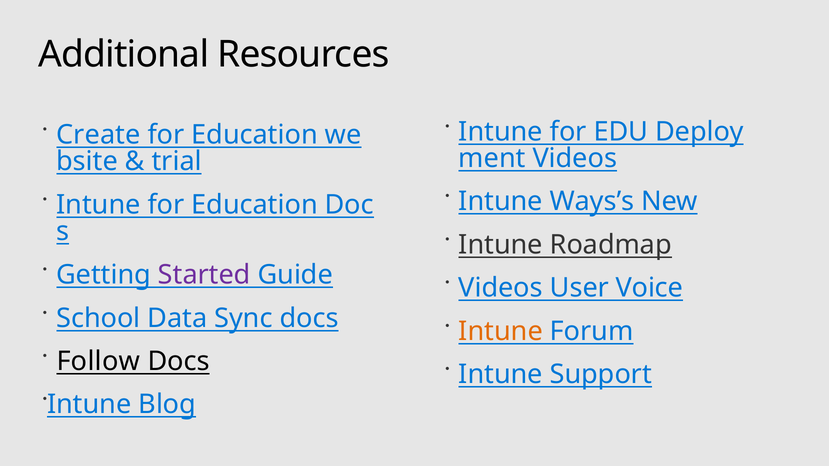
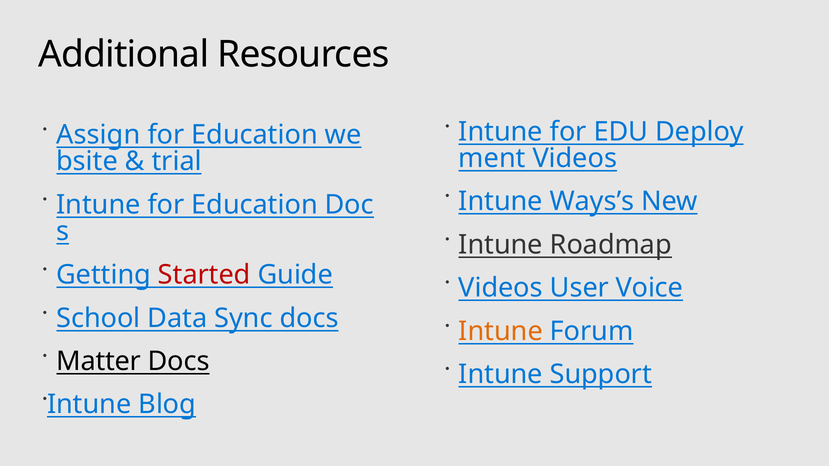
Create: Create -> Assign (98, 135)
Started colour: purple -> red (204, 275)
Follow: Follow -> Matter (99, 361)
